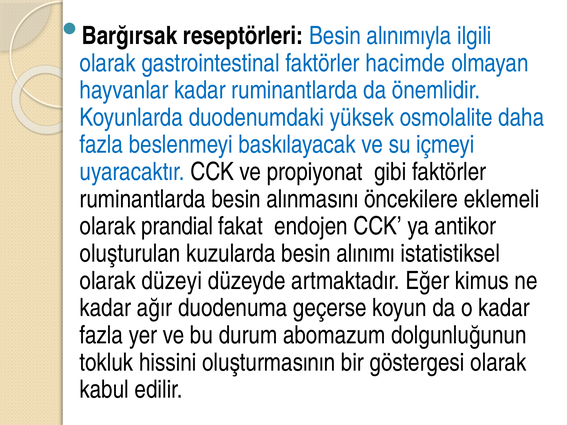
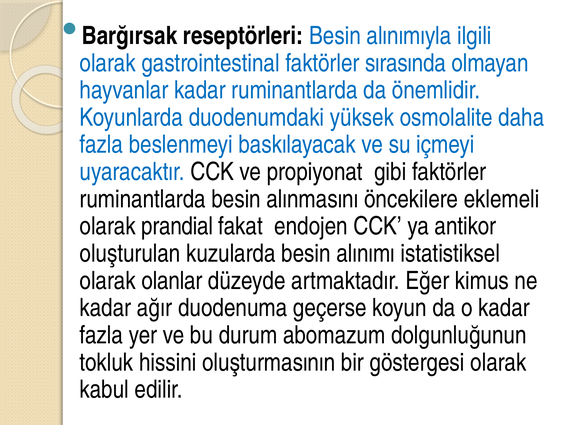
hacimde: hacimde -> sırasında (406, 63)
düzeyi: düzeyi -> olanlar (172, 281)
